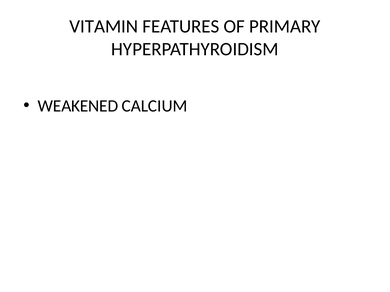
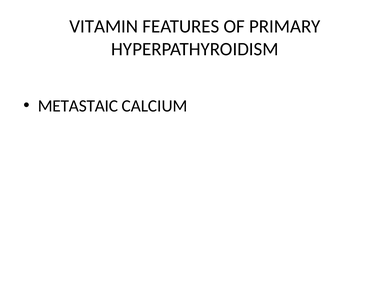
WEAKENED: WEAKENED -> METASTAIC (78, 106)
